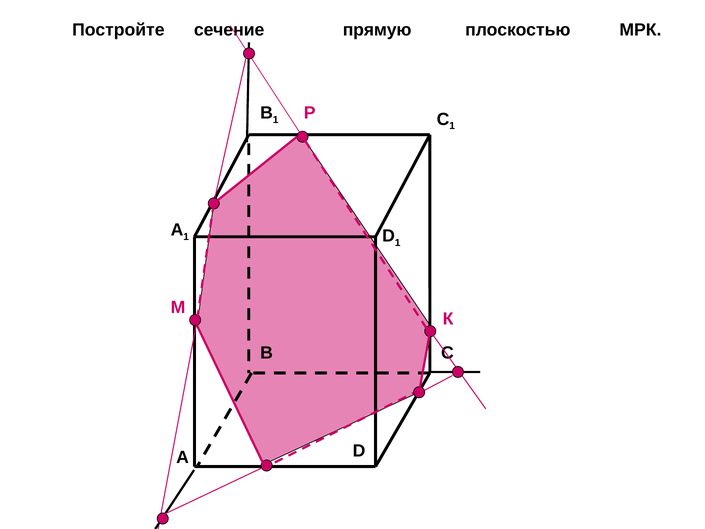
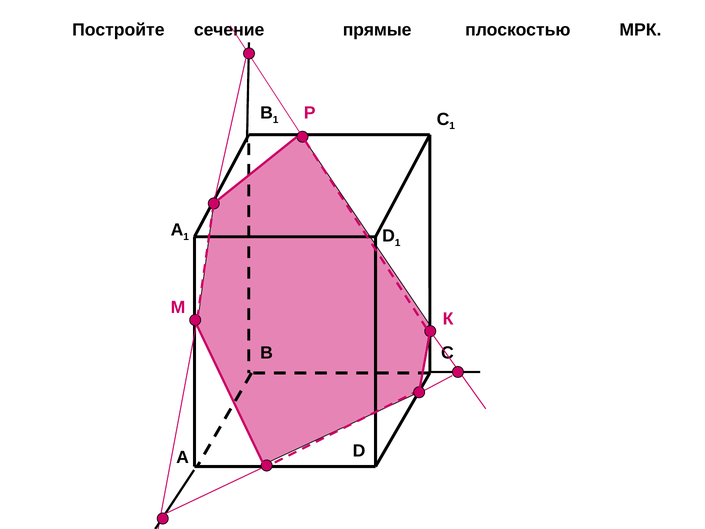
прямую: прямую -> прямые (377, 30)
